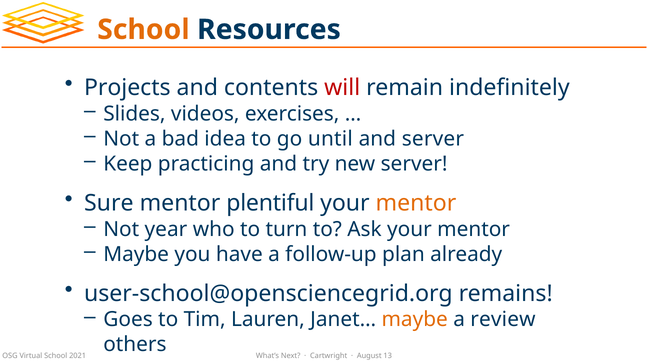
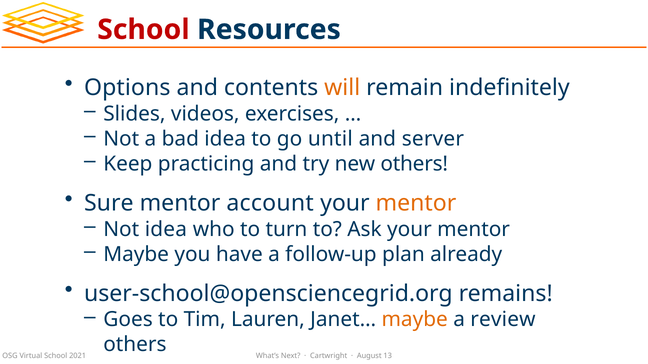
School colour: orange -> red (143, 30)
Projects: Projects -> Options (127, 88)
will colour: red -> orange (342, 88)
new server: server -> others (414, 164)
plentiful: plentiful -> account (270, 203)
Not year: year -> idea (166, 229)
